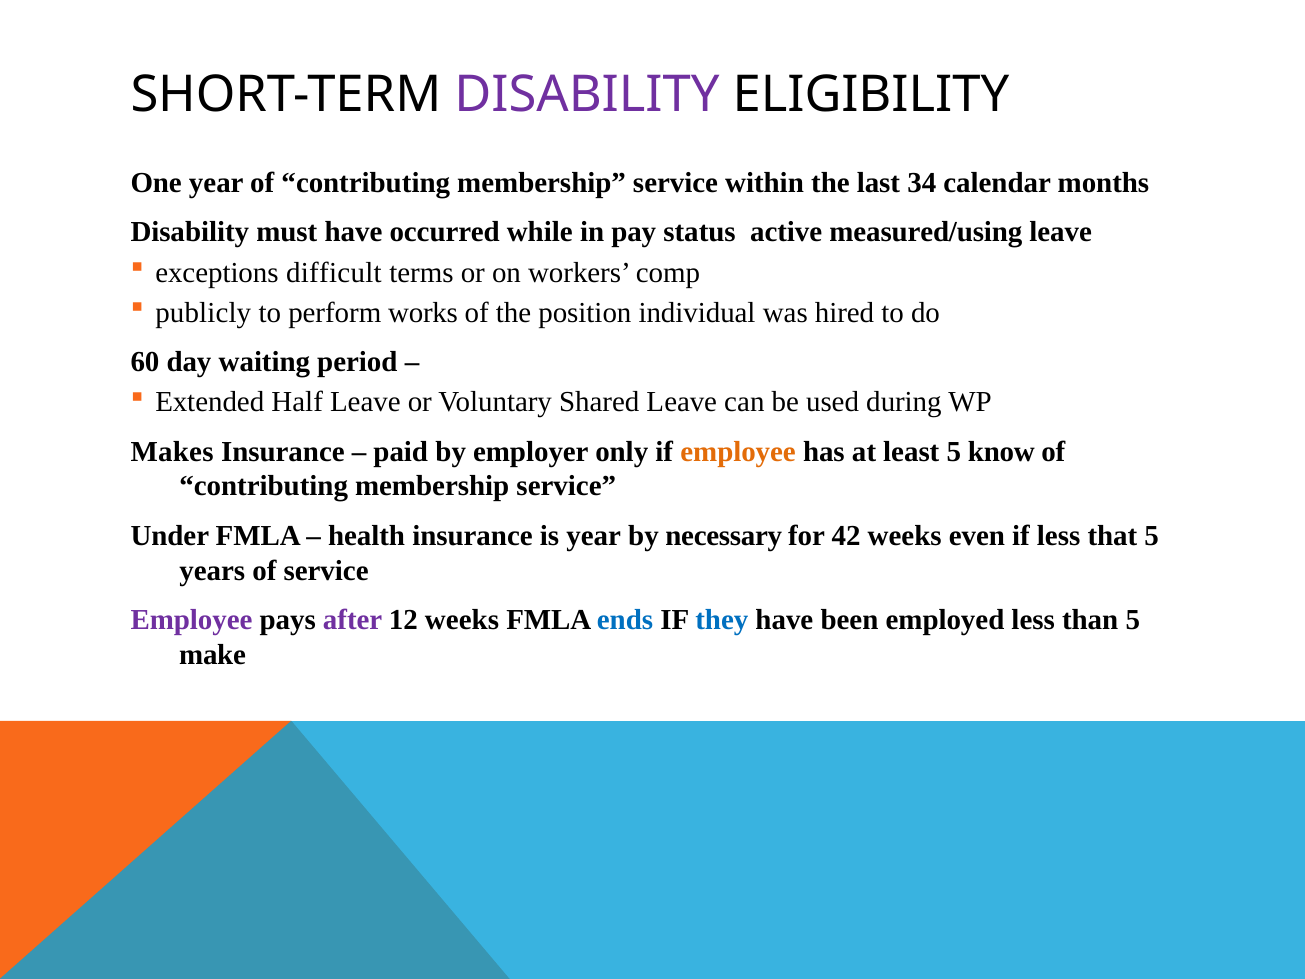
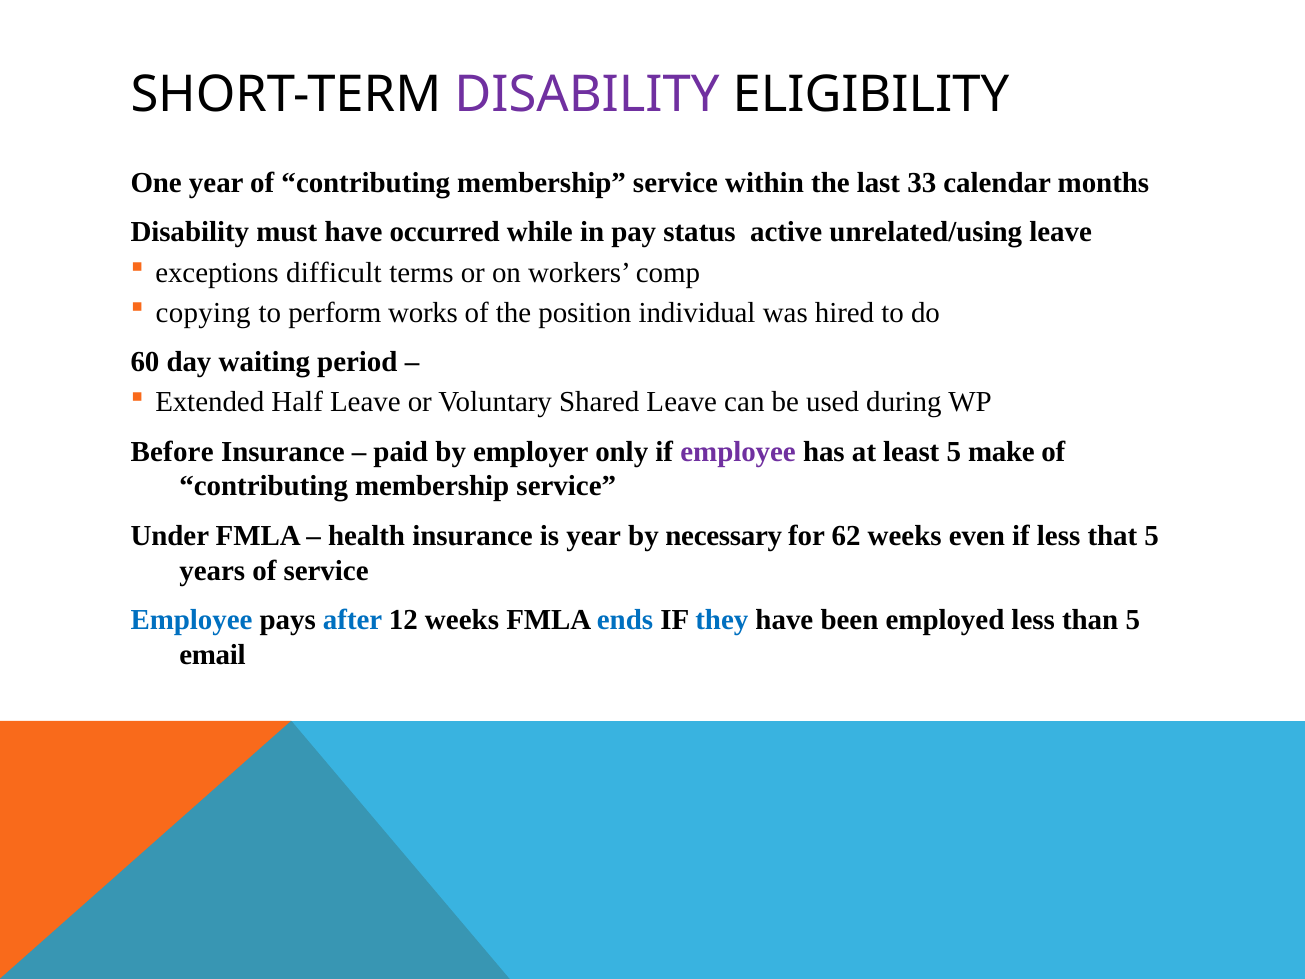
34: 34 -> 33 (922, 183)
measured/using: measured/using -> unrelated/using (926, 232)
publicly: publicly -> copying (203, 313)
Makes: Makes -> Before (172, 452)
employee colour: orange -> purple (738, 452)
know: know -> make (1001, 452)
42: 42 -> 62 (846, 536)
Employee colour: purple -> blue (191, 620)
after colour: purple -> blue (353, 620)
make: make -> email (213, 654)
